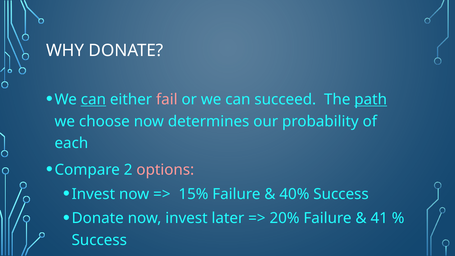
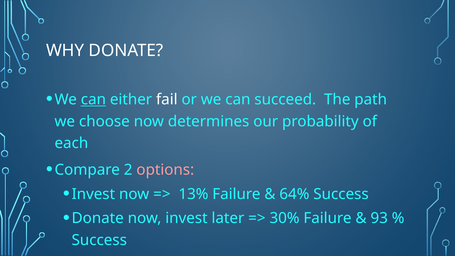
fail colour: pink -> white (167, 99)
path underline: present -> none (371, 99)
15%: 15% -> 13% (193, 194)
40%: 40% -> 64% (294, 194)
20%: 20% -> 30% (285, 218)
41: 41 -> 93 (379, 218)
